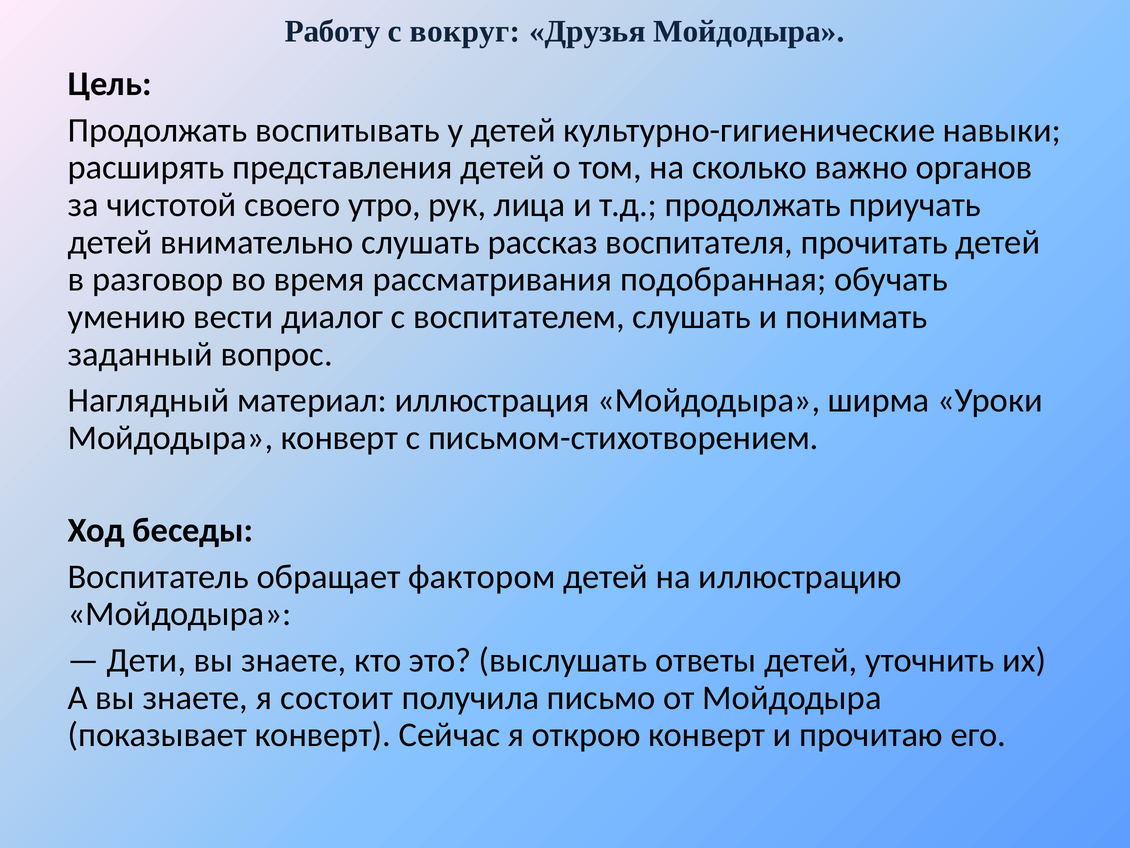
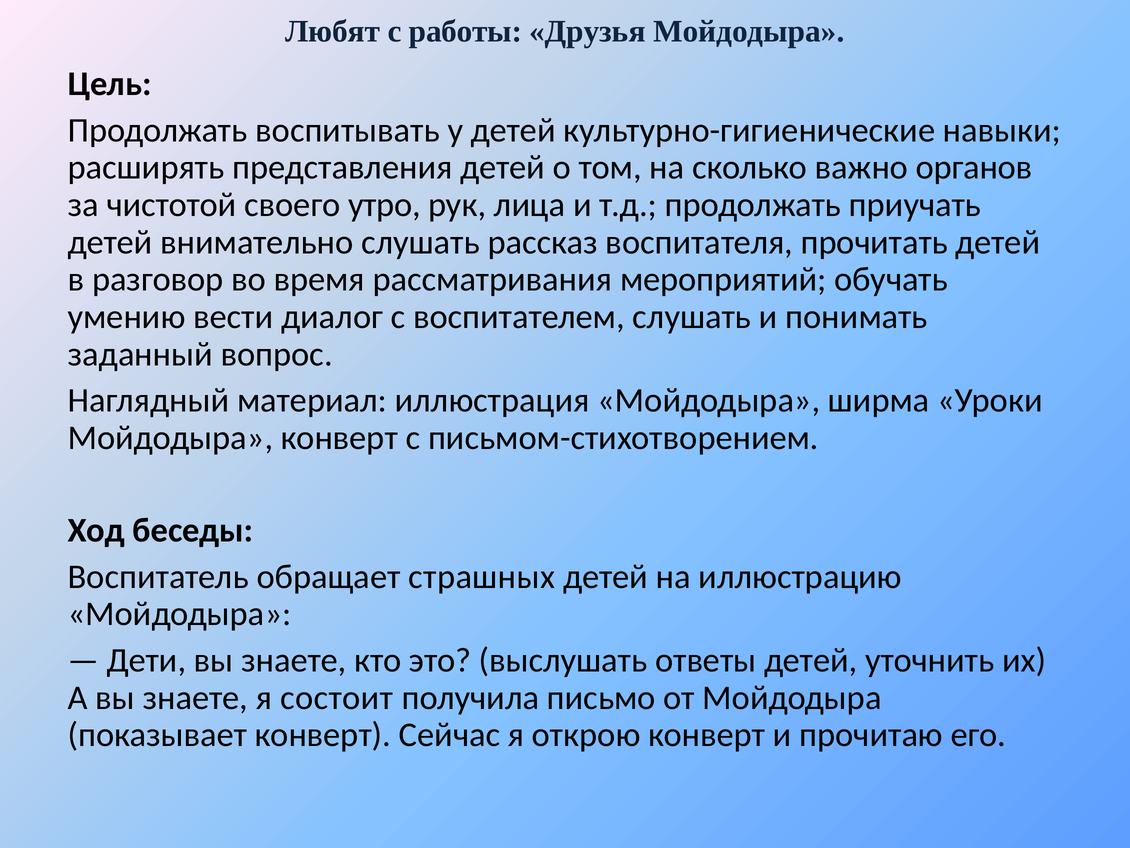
Работу: Работу -> Любят (333, 31)
вокруг: вокруг -> работы (465, 31)
подобранная: подобранная -> мероприятий (723, 279)
фактором: фактором -> страшных (482, 576)
